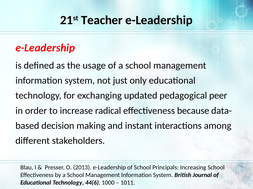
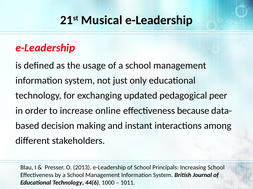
Teacher: Teacher -> Musical (102, 20)
radical: radical -> online (108, 111)
